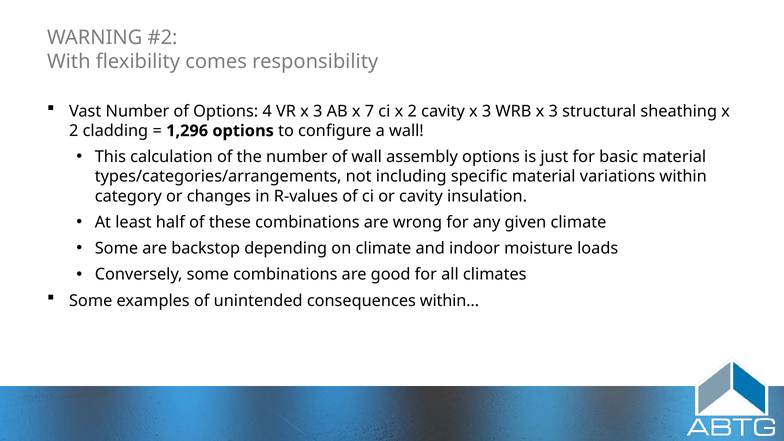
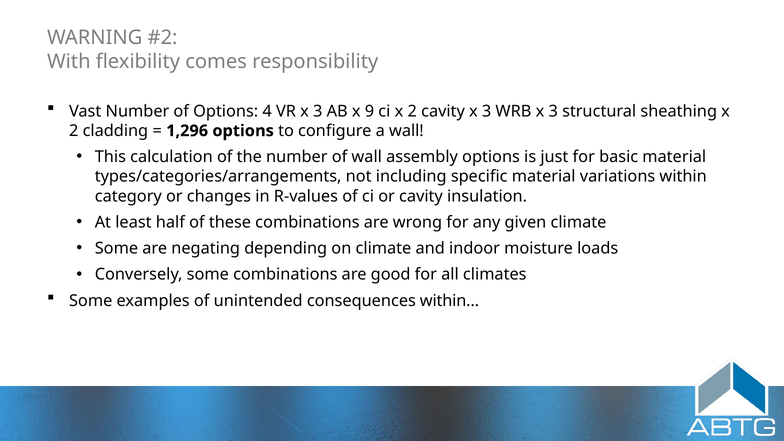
7: 7 -> 9 (369, 111)
backstop: backstop -> negating (206, 248)
